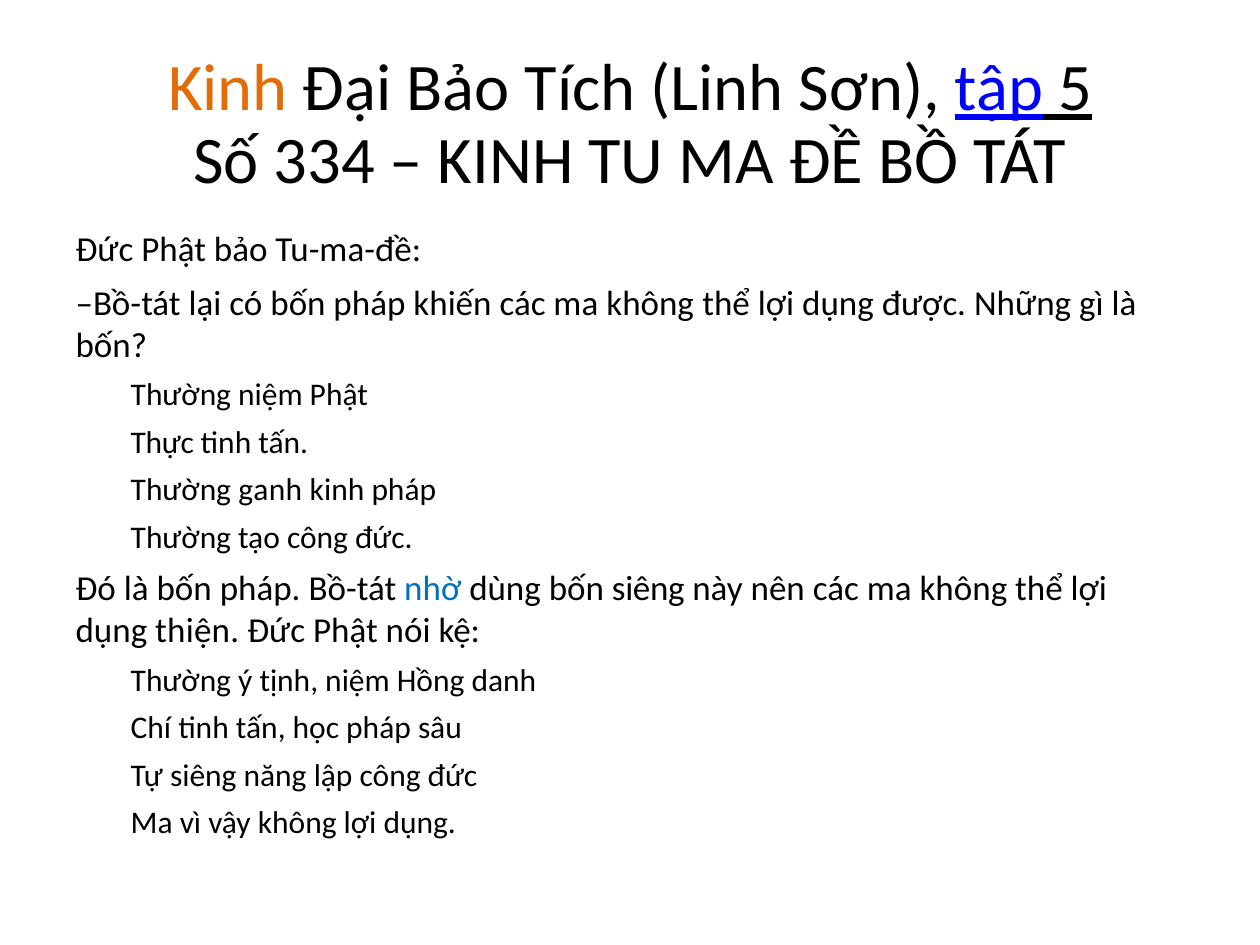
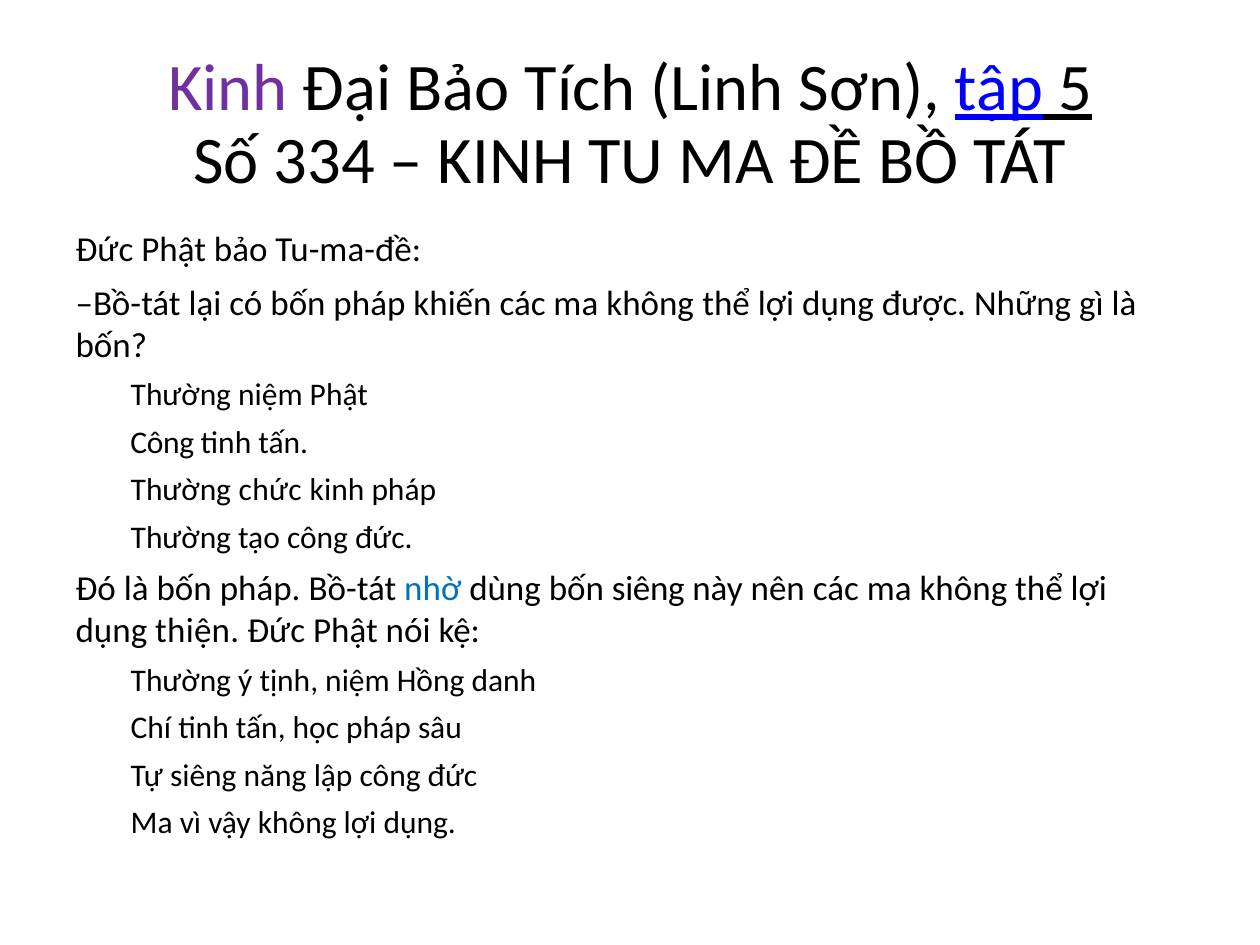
Kinh colour: orange -> purple (228, 89)
Thực: Thực -> Công (162, 443)
ganh: ganh -> chức (270, 490)
